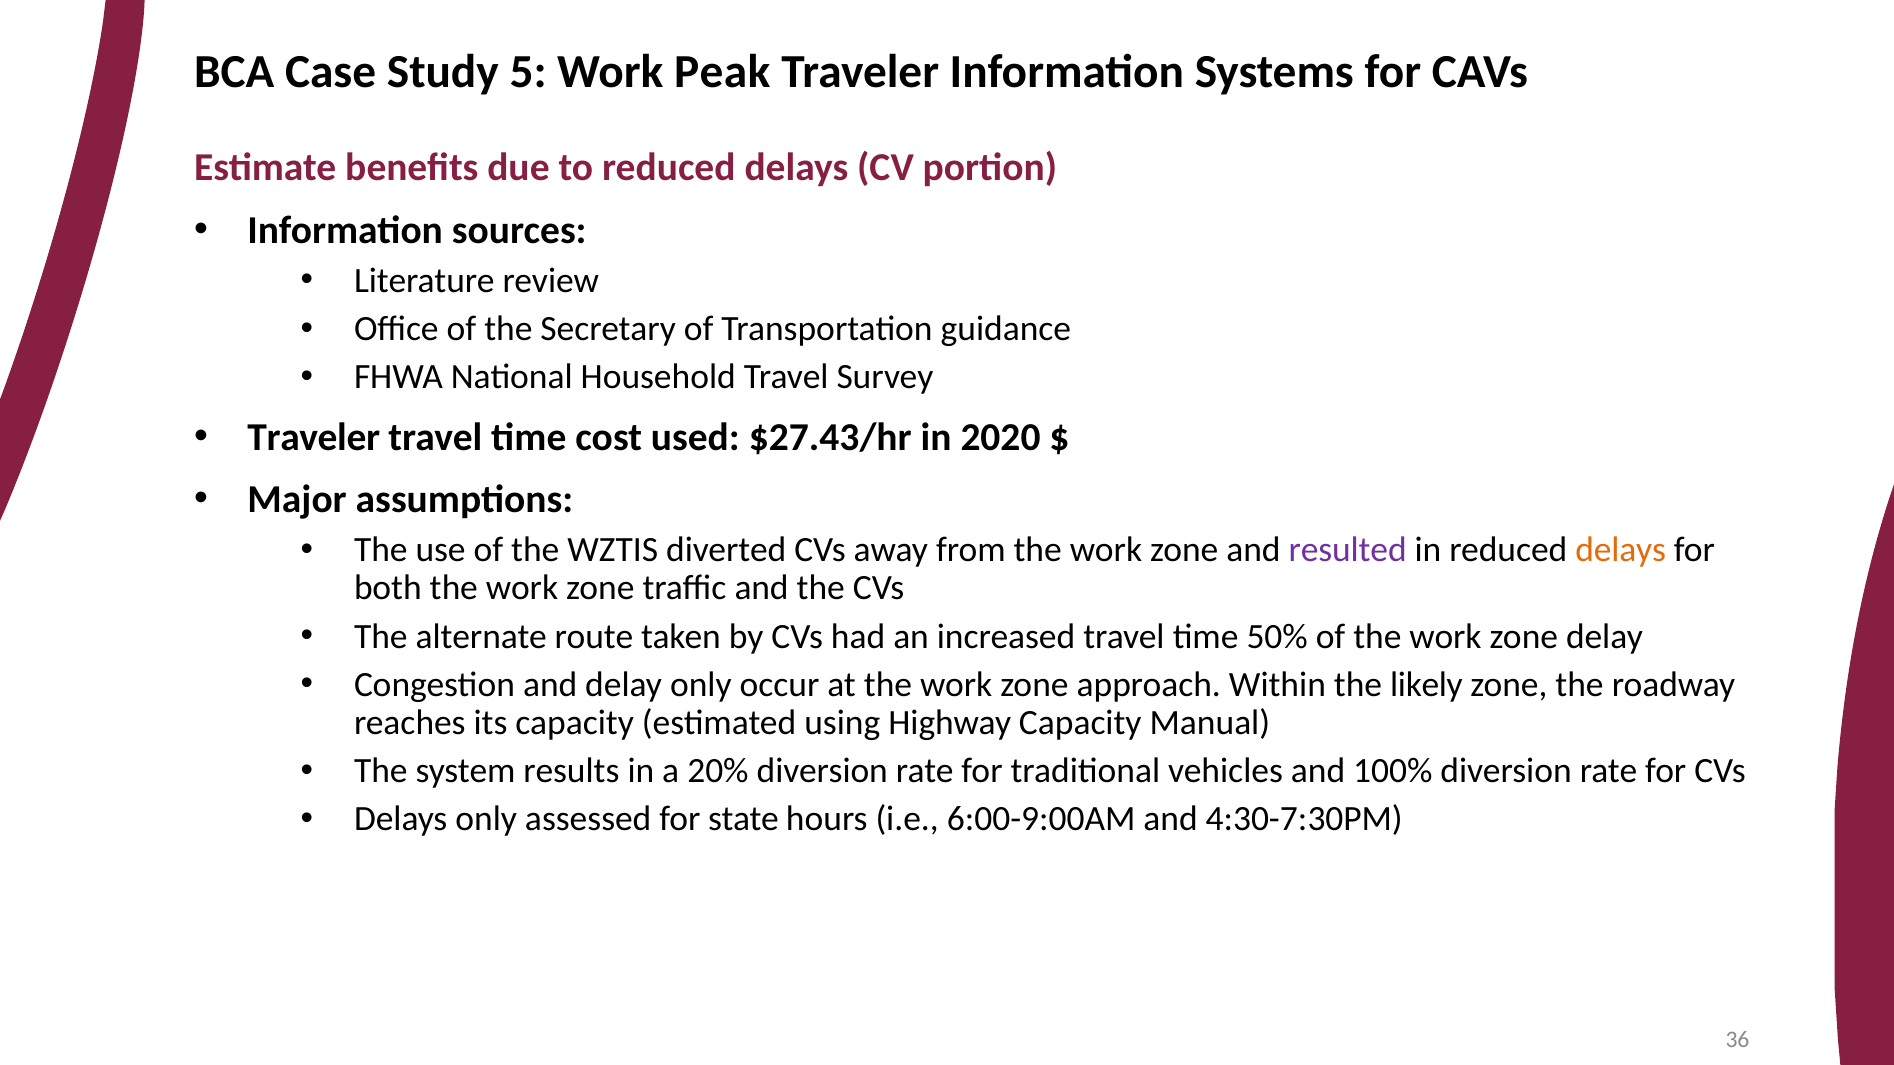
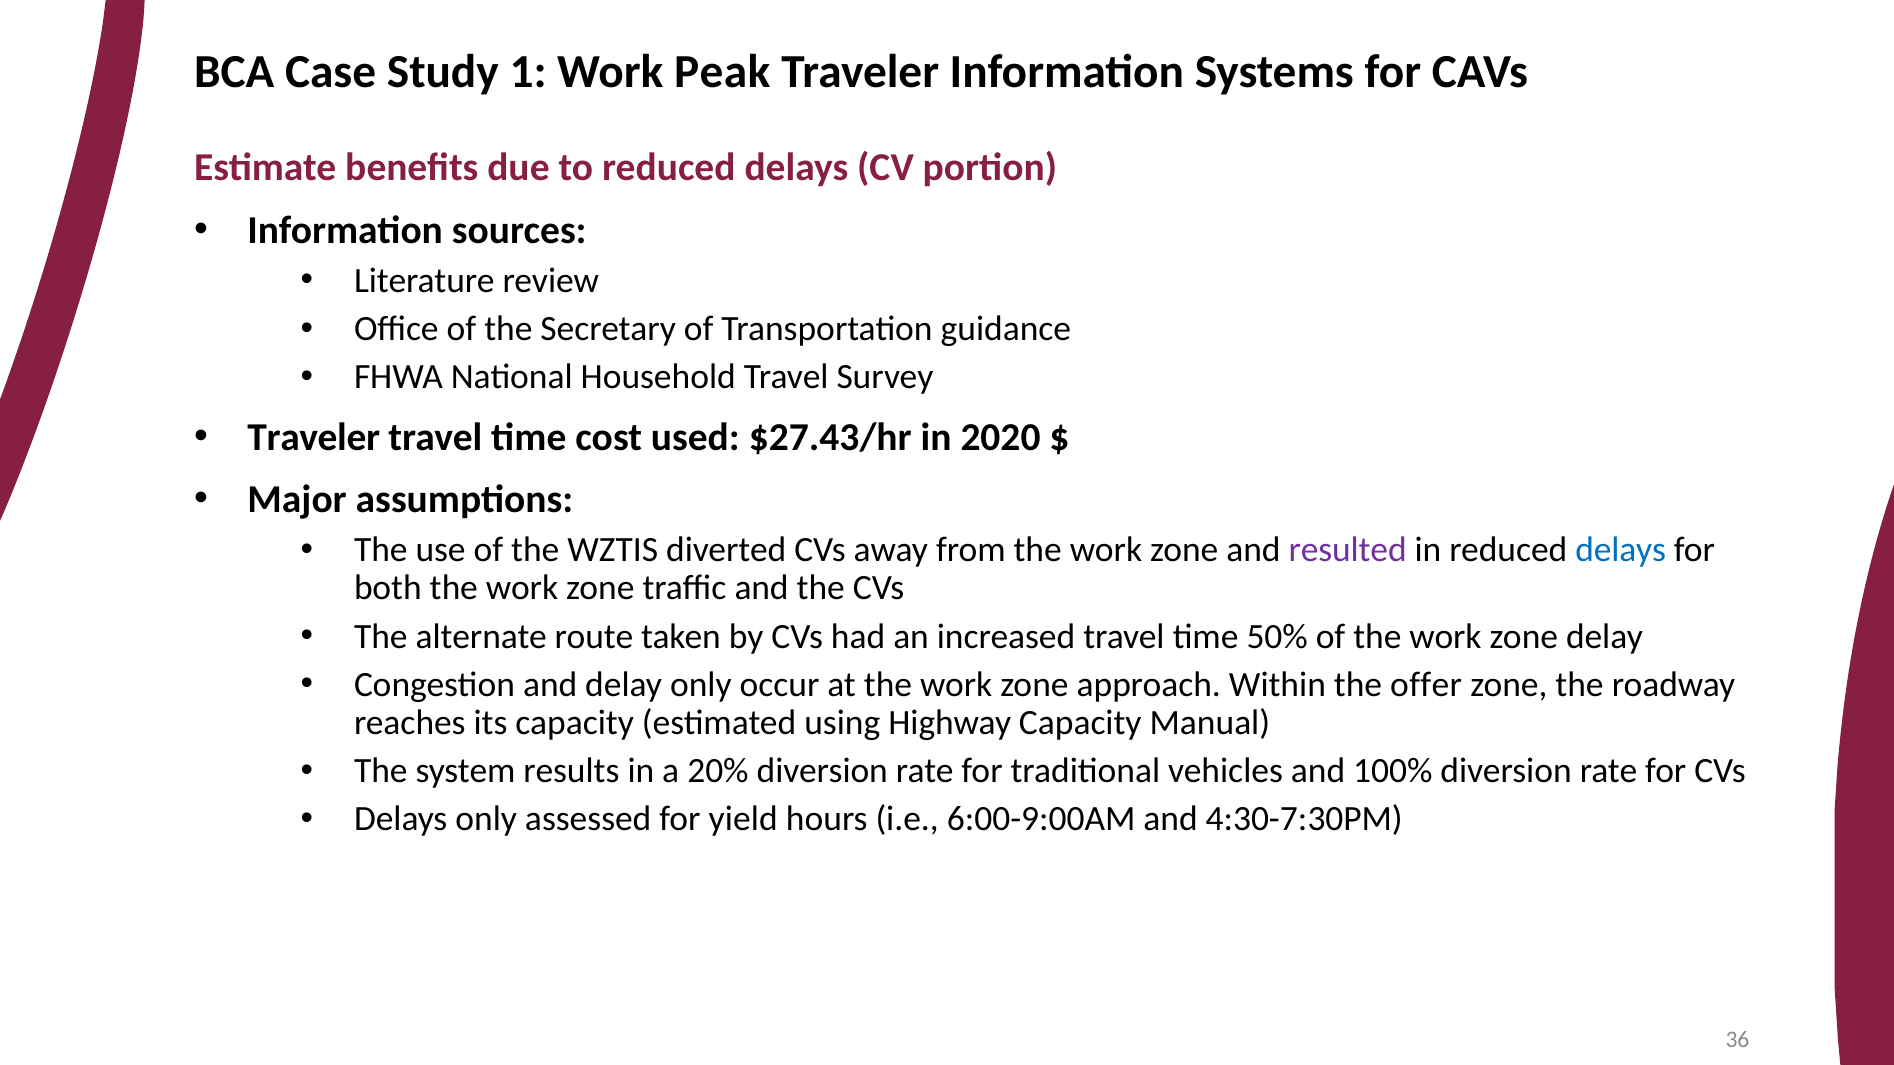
5: 5 -> 1 (528, 72)
delays colour: orange -> blue (1621, 550)
likely: likely -> offer (1426, 685)
state: state -> yield (743, 820)
